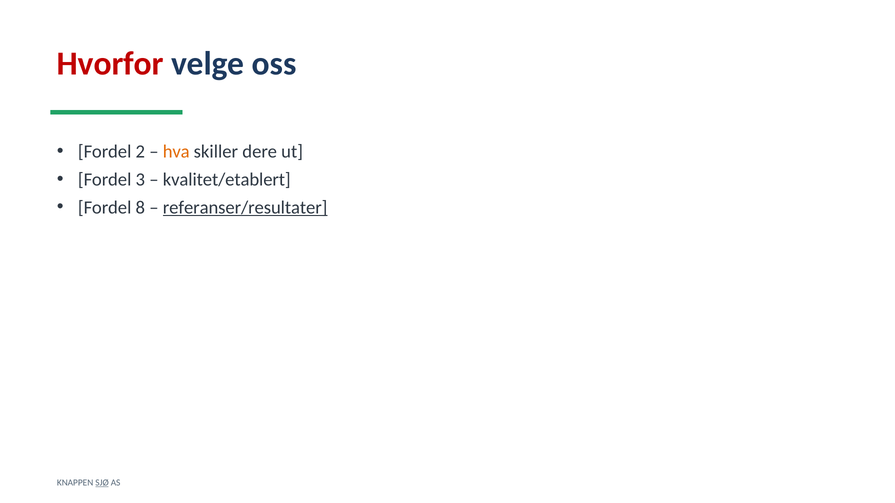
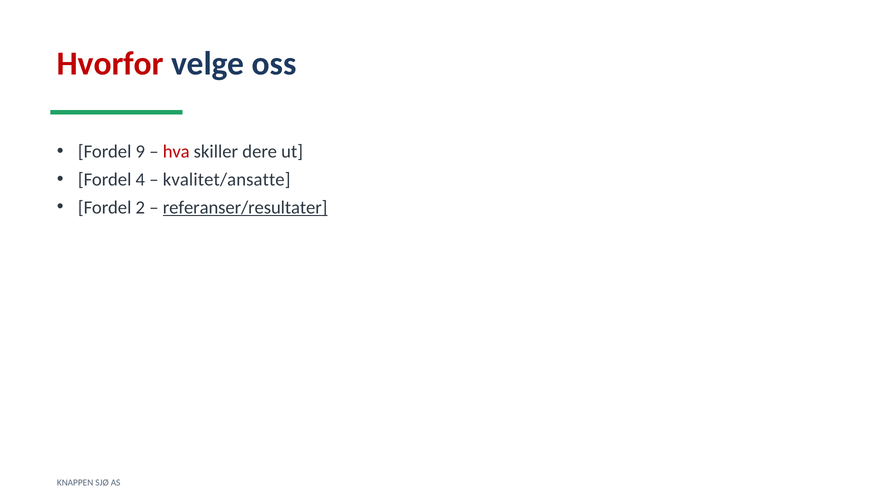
2: 2 -> 9 (140, 152)
hva colour: orange -> red (176, 152)
3: 3 -> 4 (140, 180)
kvalitet/etablert: kvalitet/etablert -> kvalitet/ansatte (227, 180)
8: 8 -> 2 (140, 208)
SJØ underline: present -> none (102, 483)
